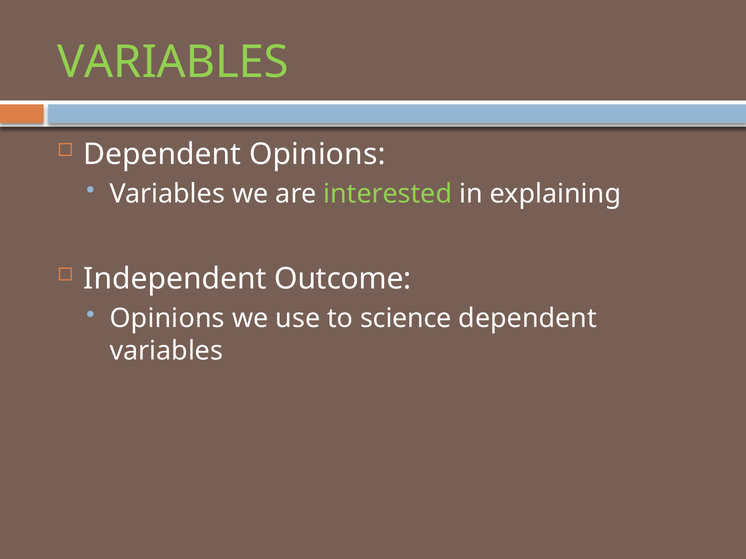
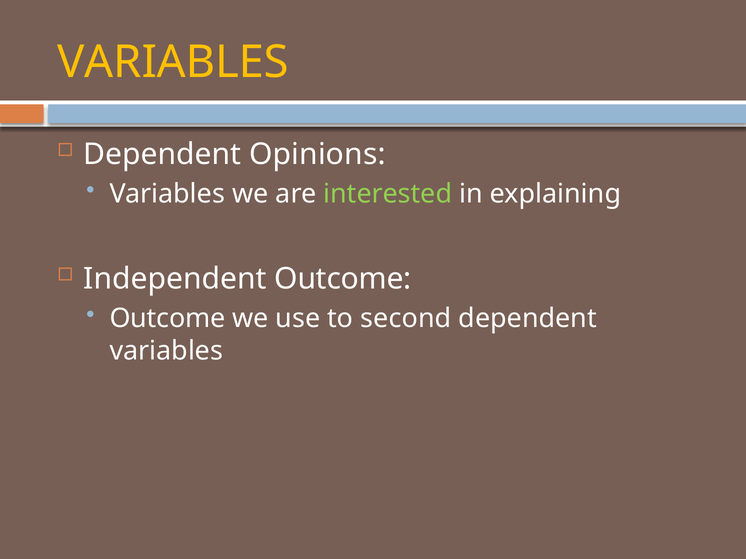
VARIABLES colour: light green -> yellow (173, 62)
Opinions: Opinions -> Outcome (167, 319)
science: science -> second (406, 319)
